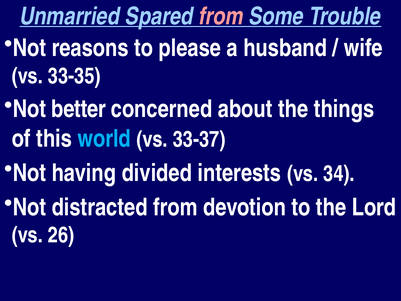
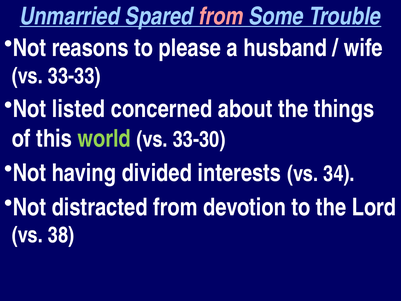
33-35: 33-35 -> 33-33 (74, 76)
better: better -> listed (78, 109)
world colour: light blue -> light green (104, 139)
33-37: 33-37 -> 33-30 (199, 139)
26: 26 -> 38 (61, 235)
